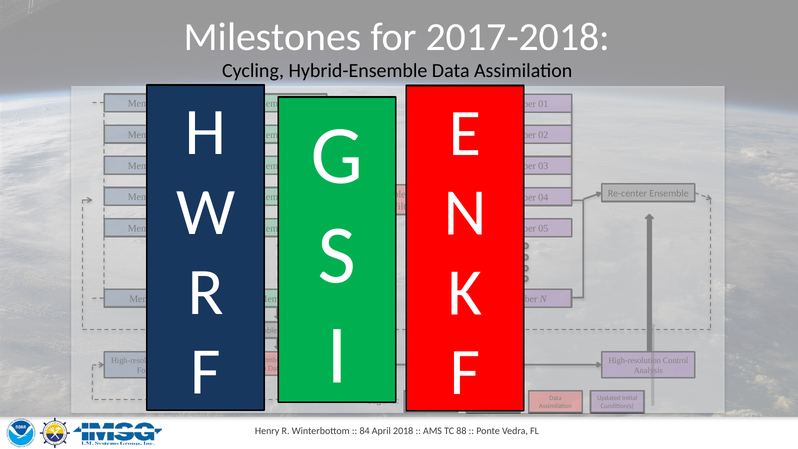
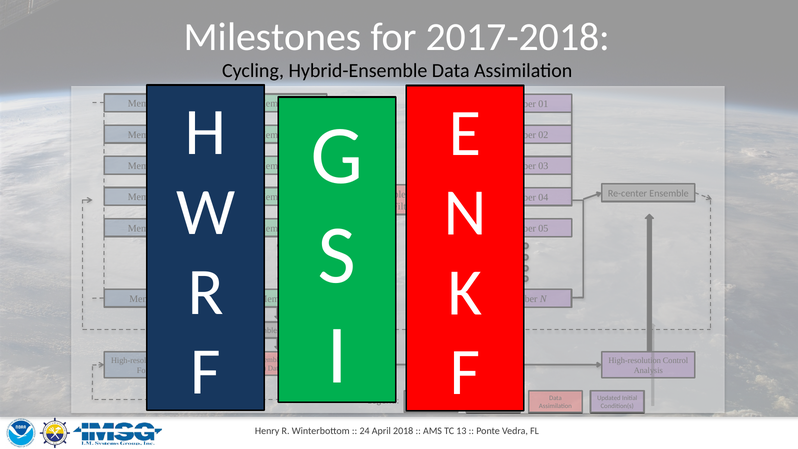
84: 84 -> 24 (365, 431)
88: 88 -> 13 (461, 431)
